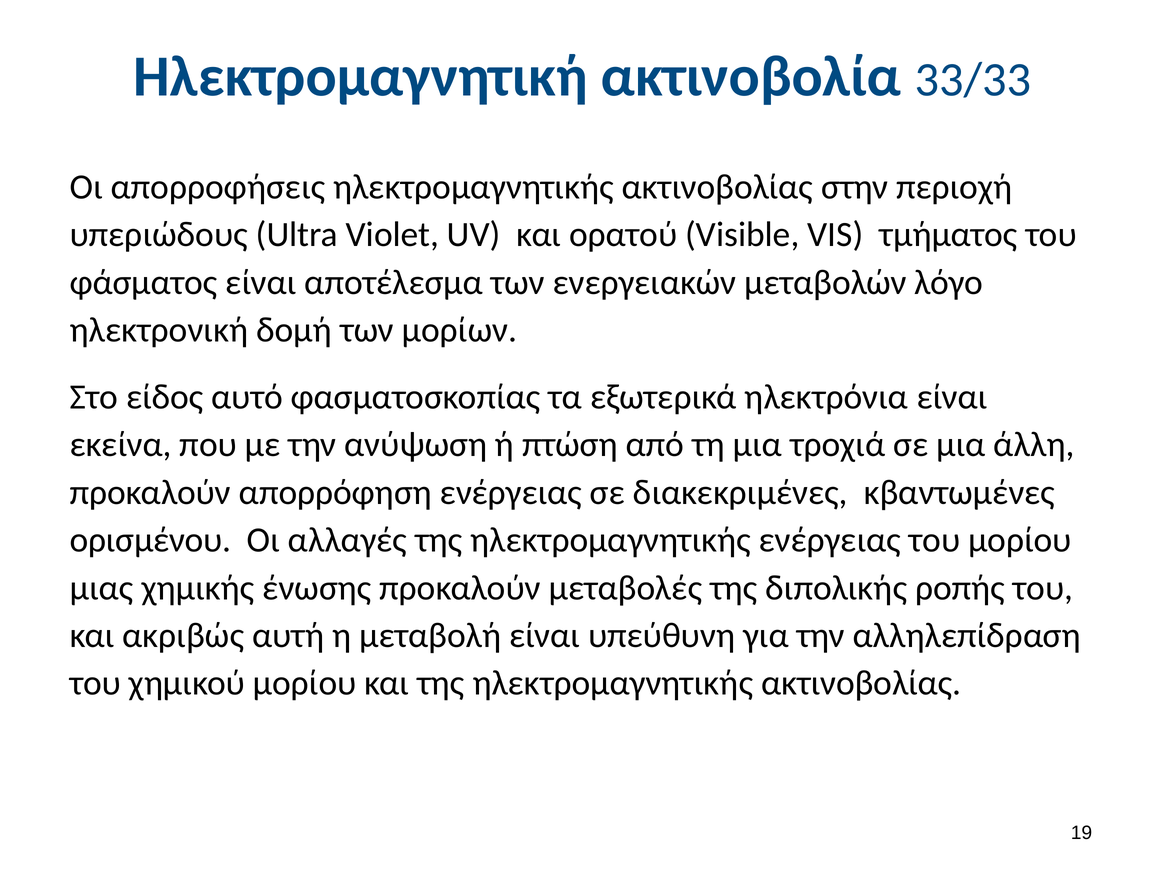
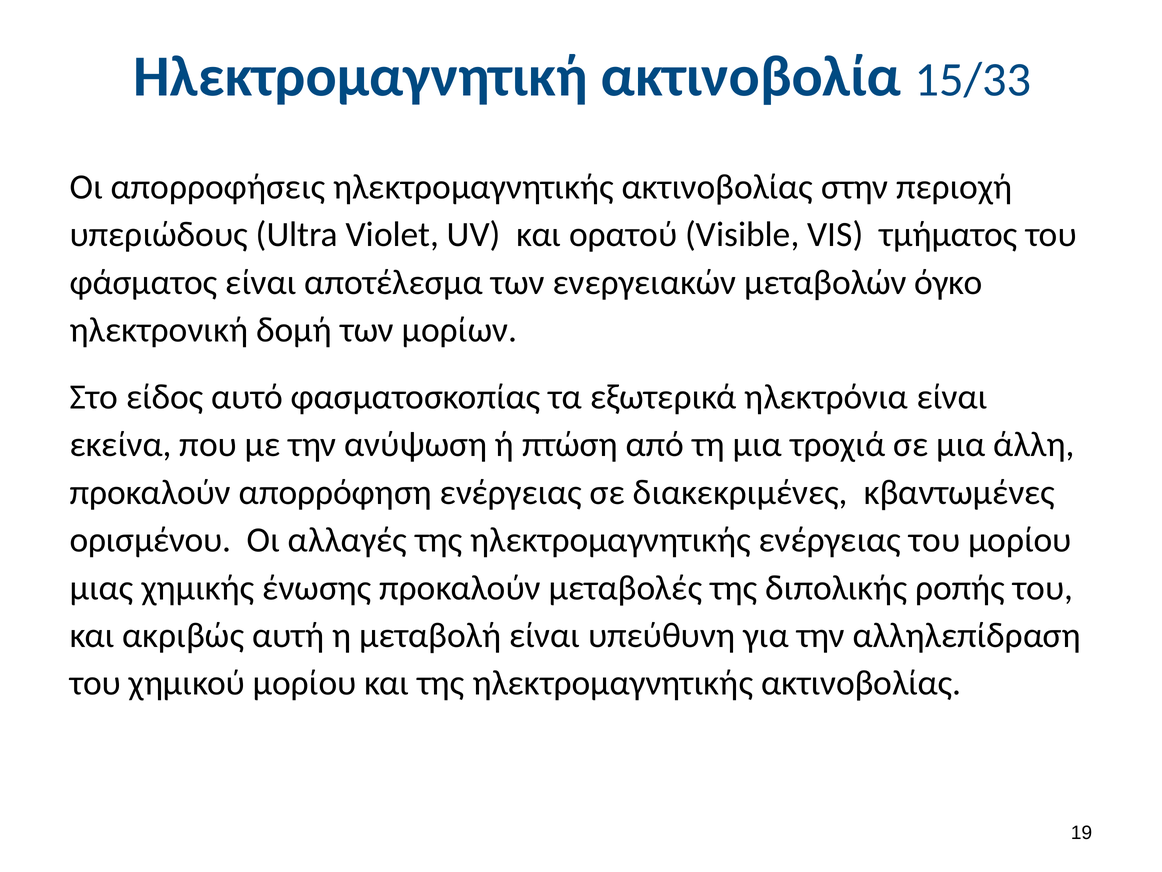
33/33: 33/33 -> 15/33 (973, 80)
λόγο: λόγο -> όγκο (948, 282)
